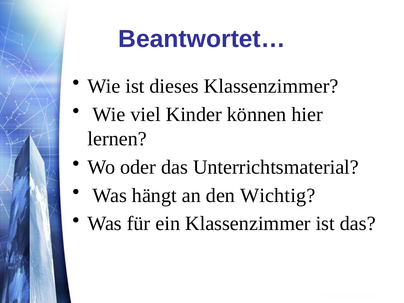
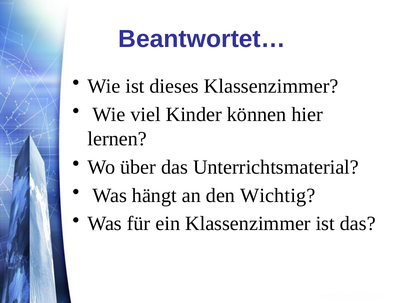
oder: oder -> über (138, 167)
